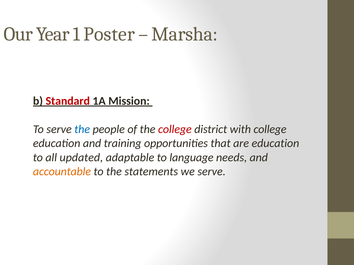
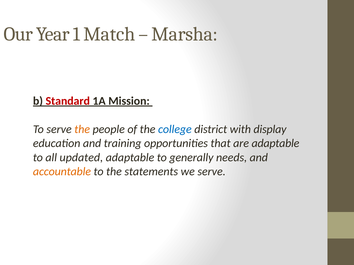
Poster: Poster -> Match (109, 34)
the colour: blue -> orange (82, 129)
college colour: red -> blue (175, 129)
with college: college -> display (270, 129)
are education: education -> adaptable (275, 144)
language: language -> generally (191, 158)
